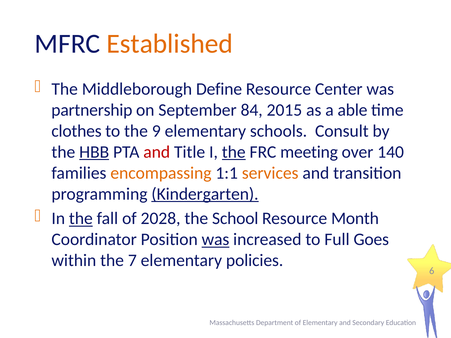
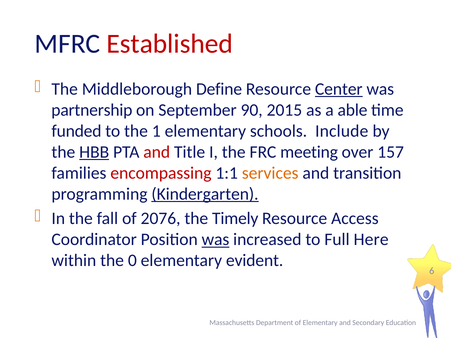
Established colour: orange -> red (170, 44)
Center underline: none -> present (339, 89)
84: 84 -> 90 (252, 110)
clothes: clothes -> funded (76, 131)
9: 9 -> 1 (156, 131)
Consult: Consult -> Include (342, 131)
the underline: present -> none (234, 152)
140: 140 -> 157 (391, 152)
encompassing colour: orange -> red (161, 173)
the underline: present -> none (81, 219)
2028: 2028 -> 2076 (161, 219)
School: School -> Timely (235, 219)
Month: Month -> Access (355, 219)
Goes: Goes -> Here (371, 240)
7: 7 -> 0 (132, 261)
policies: policies -> evident (255, 261)
